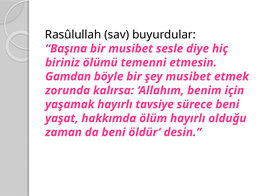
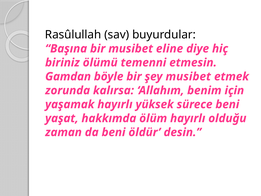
sesle: sesle -> eline (170, 49)
tavsiye: tavsiye -> yüksek (155, 104)
